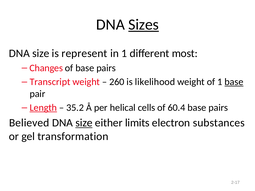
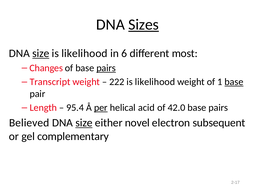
size underline: none -> present (41, 53)
represent: represent -> likelihood (84, 53)
in 1: 1 -> 6 (124, 53)
pairs underline: none -> present (106, 68)
260: 260 -> 222 (117, 82)
Length underline: present -> none (43, 108)
35.2: 35.2 -> 95.4 (75, 108)
per underline: none -> present (101, 108)
cells: cells -> acid (146, 108)
60.4: 60.4 -> 42.0 (177, 108)
limits: limits -> novel (137, 123)
substances: substances -> subsequent (219, 123)
transformation: transformation -> complementary (73, 137)
